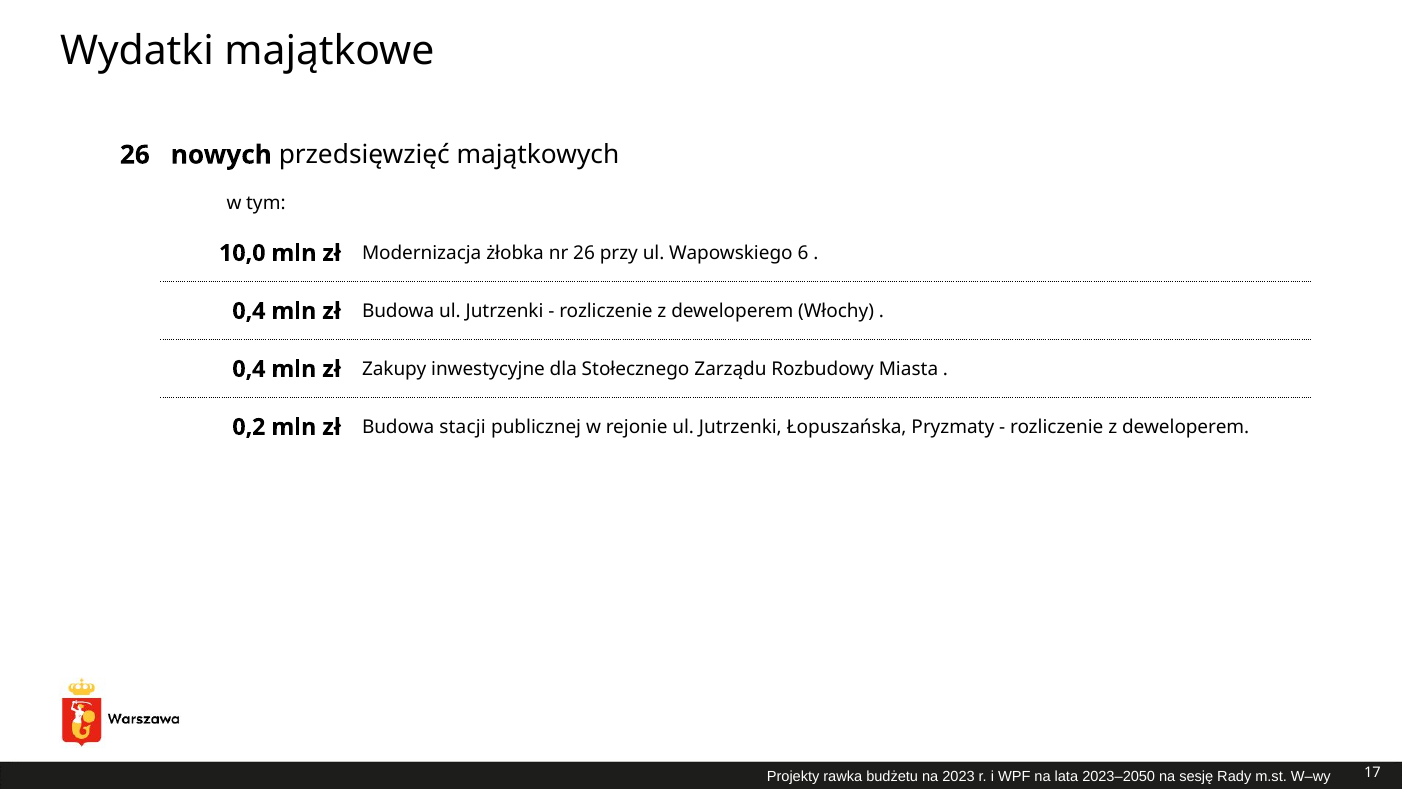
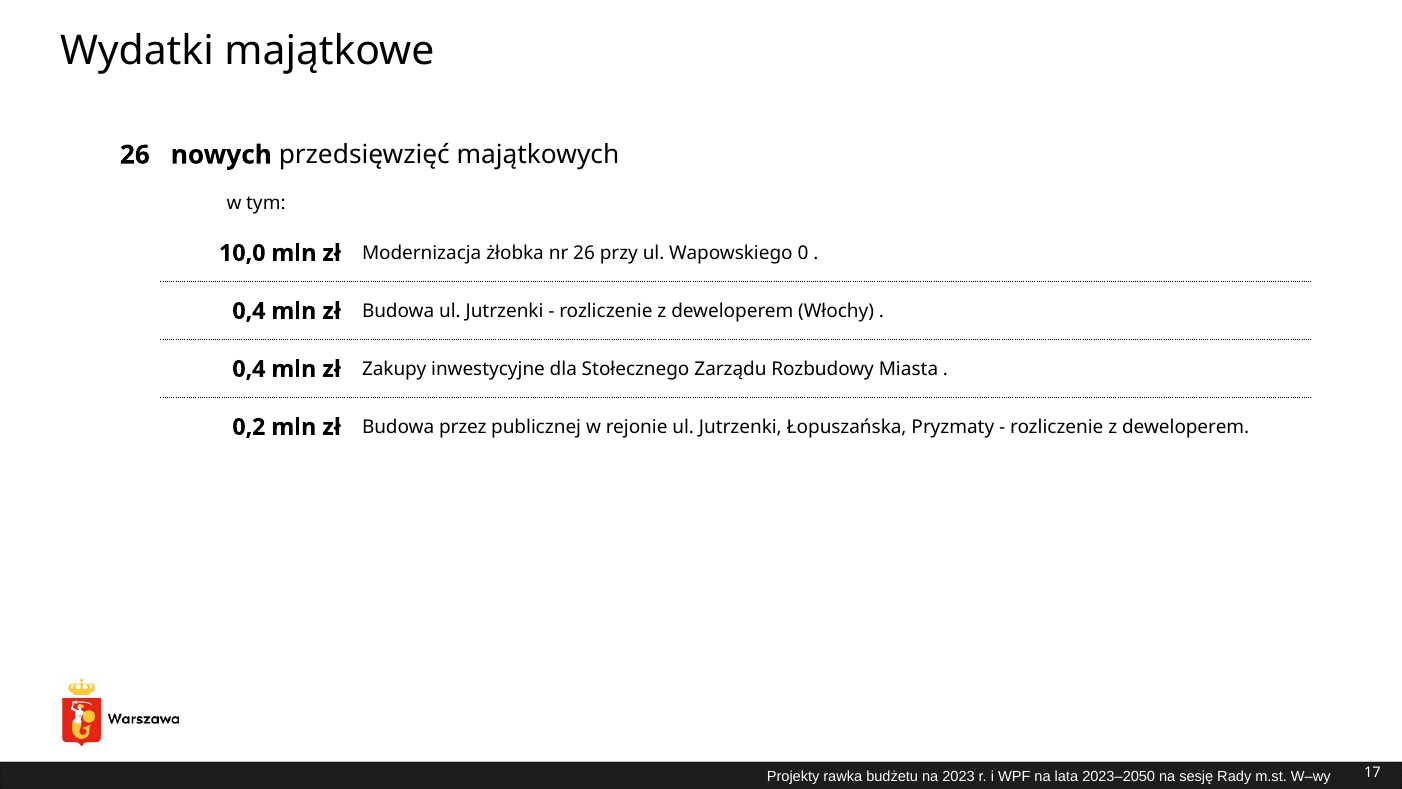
6: 6 -> 0 (803, 253)
stacji: stacji -> przez (463, 427)
